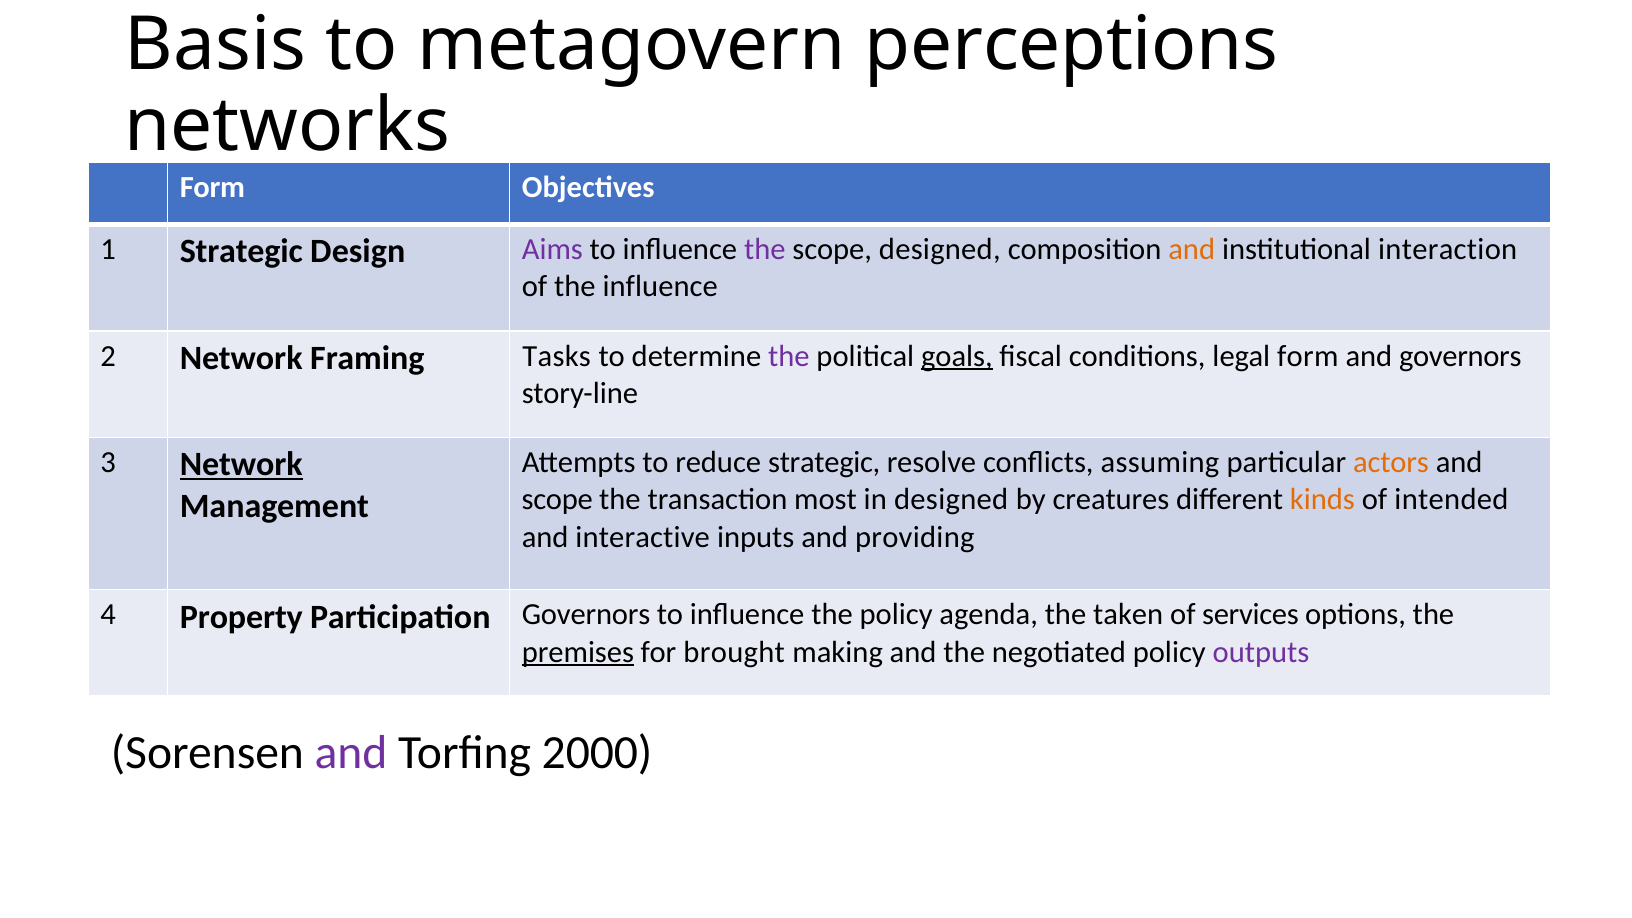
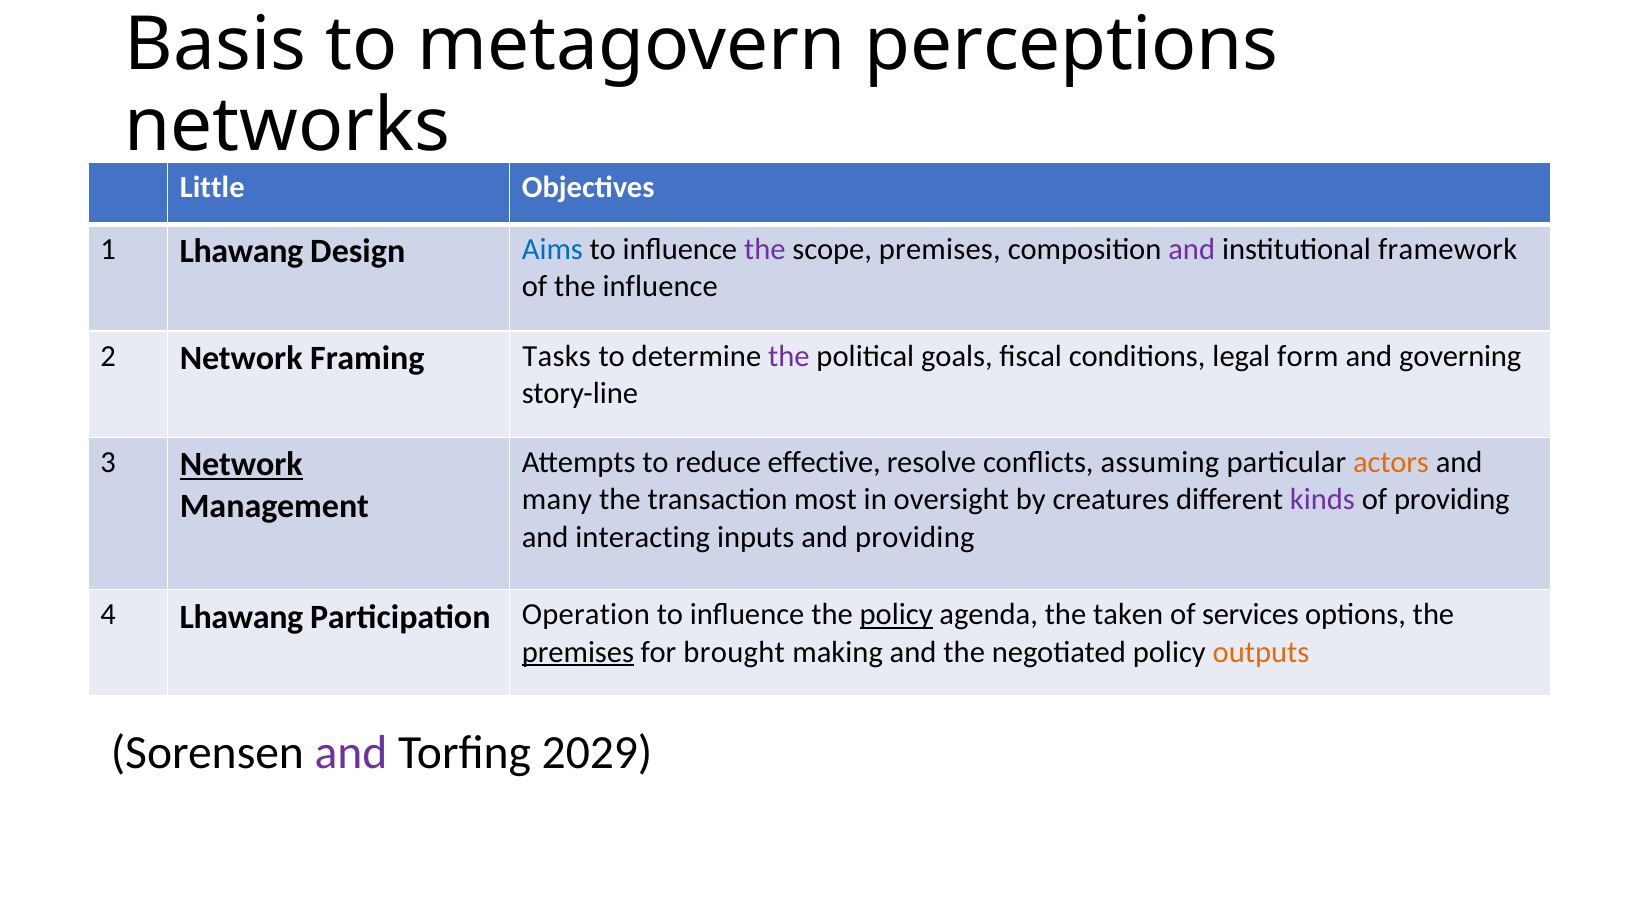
Form: Form -> Little (212, 188)
1 Strategic: Strategic -> Lhawang (241, 252)
Aims colour: purple -> blue (552, 249)
scope designed: designed -> premises (940, 249)
and colour: orange -> purple (1192, 249)
interaction: interaction -> framework (1448, 249)
goals underline: present -> none (957, 356)
and governors: governors -> governing (1460, 356)
reduce strategic: strategic -> effective (824, 463)
scope: scope -> many (557, 500)
in designed: designed -> oversight (951, 500)
kinds colour: orange -> purple (1322, 500)
of intended: intended -> providing (1452, 500)
interactive: interactive -> interacting (643, 537)
4 Property: Property -> Lhawang (241, 617)
Participation Governors: Governors -> Operation (586, 615)
policy underline: none -> present (896, 615)
outputs colour: purple -> orange (1261, 652)
2000: 2000 -> 2029 (597, 753)
